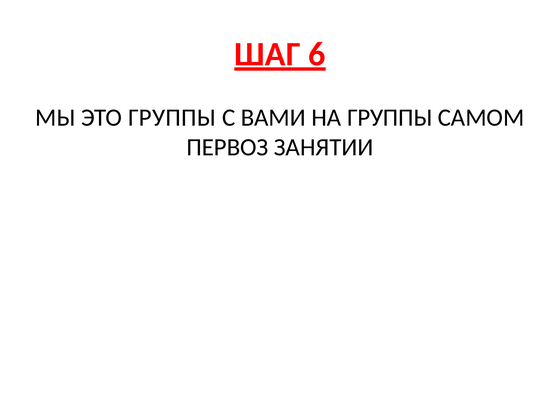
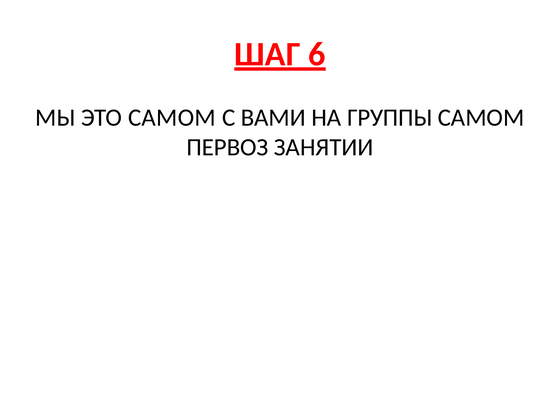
ЭТО ГРУППЫ: ГРУППЫ -> САМОМ (172, 117)
